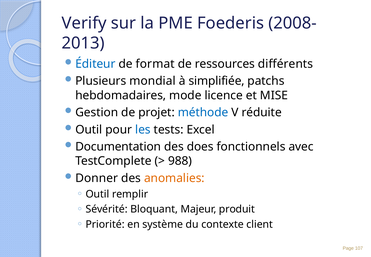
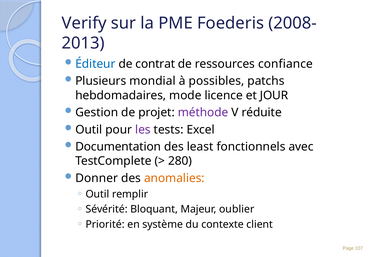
format: format -> contrat (155, 64)
différents: différents -> confiance (286, 64)
simplifiée: simplifiée -> possibles (216, 81)
MISE: MISE -> JOUR (274, 95)
méthode colour: blue -> purple (203, 112)
les colour: blue -> purple (143, 130)
does: does -> least (200, 147)
988: 988 -> 280 (180, 161)
produit: produit -> oublier (237, 209)
